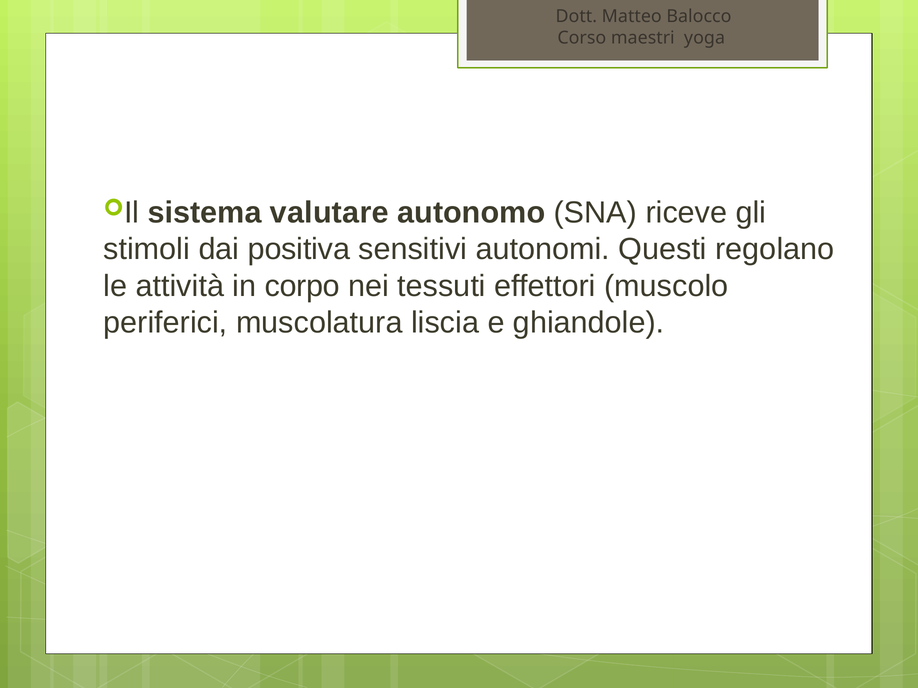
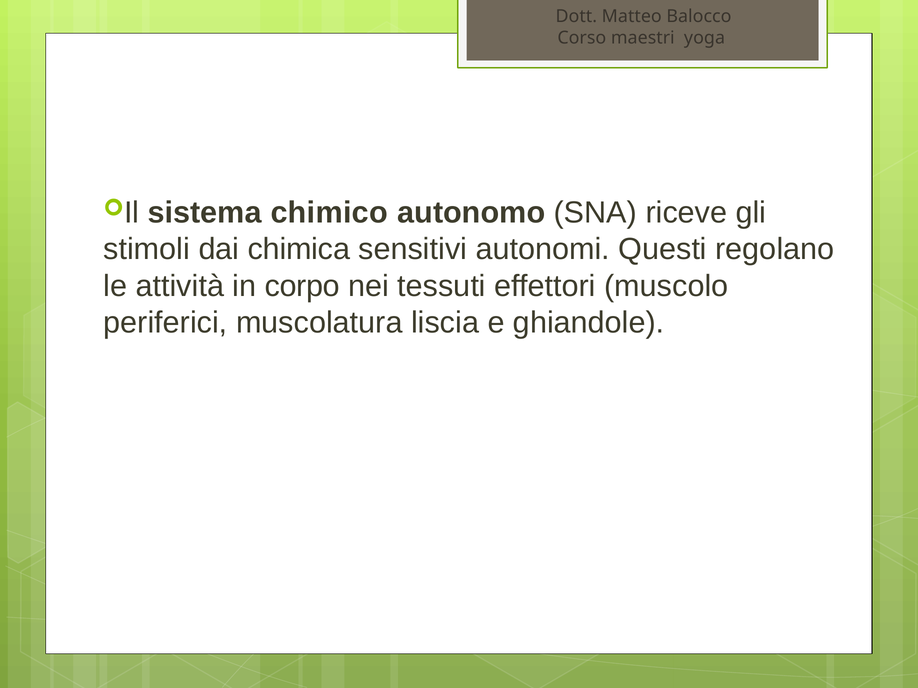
valutare: valutare -> chimico (329, 213)
positiva: positiva -> chimica (299, 249)
